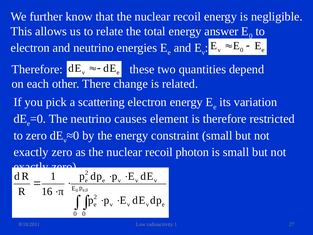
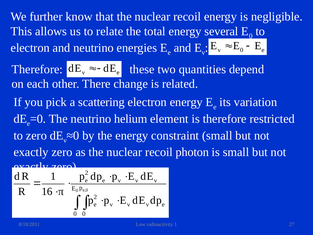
answer: answer -> several (221, 31)
causes: causes -> helium (131, 119)
